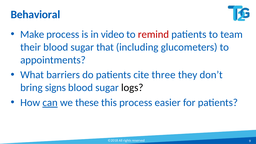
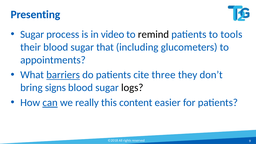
Behavioral: Behavioral -> Presenting (35, 15)
Make: Make -> Sugar (32, 34)
remind colour: red -> black (153, 34)
team: team -> tools (231, 34)
barriers underline: none -> present (63, 75)
these: these -> really (87, 103)
this process: process -> content (136, 103)
